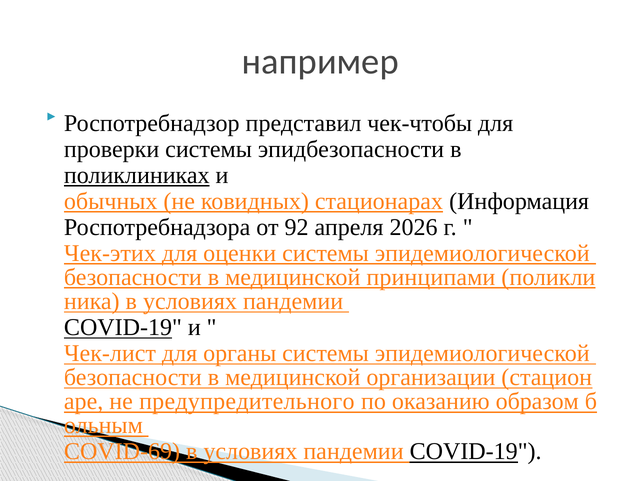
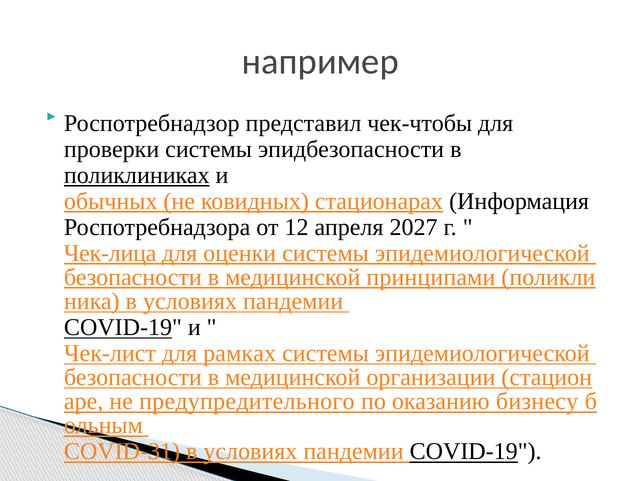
92: 92 -> 12 (297, 227)
2026: 2026 -> 2027 (414, 227)
Чек-этих: Чек-этих -> Чек-лица (110, 253)
органы: органы -> рамках (240, 353)
образом: образом -> бизнесу (537, 401)
COVID-69: COVID-69 -> COVID-31 (122, 451)
